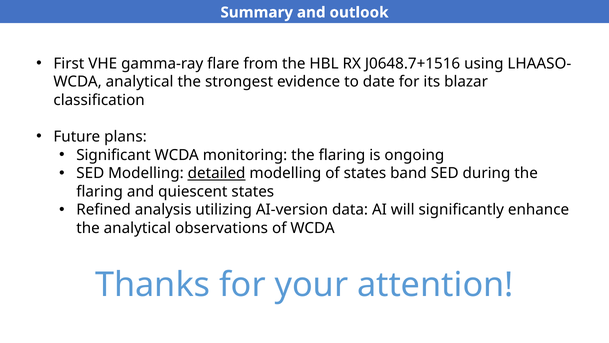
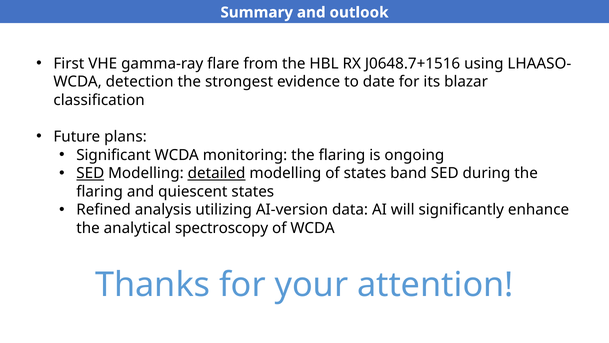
WCDA analytical: analytical -> detection (140, 82)
SED underline: none -> present (90, 173)
observations: observations -> spectroscopy (222, 228)
